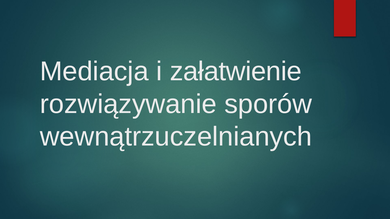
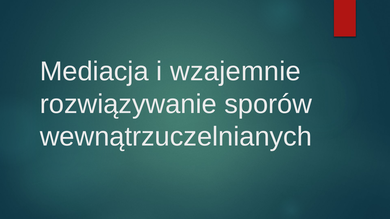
załatwienie: załatwienie -> wzajemnie (235, 72)
